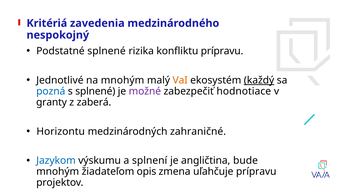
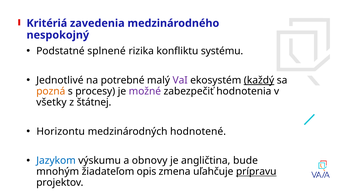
konfliktu prípravu: prípravu -> systému (222, 51)
na mnohým: mnohým -> potrebné (123, 80)
VaI colour: orange -> purple (180, 80)
pozná colour: blue -> orange (51, 91)
s splnené: splnené -> procesy (95, 91)
hodnotiace: hodnotiace -> hodnotenia (244, 91)
granty: granty -> všetky (51, 102)
zaberá: zaberá -> štátnej (94, 102)
zahraničné: zahraničné -> hodnotené (198, 131)
splnení: splnení -> obnovy (150, 160)
prípravu underline: none -> present (256, 171)
